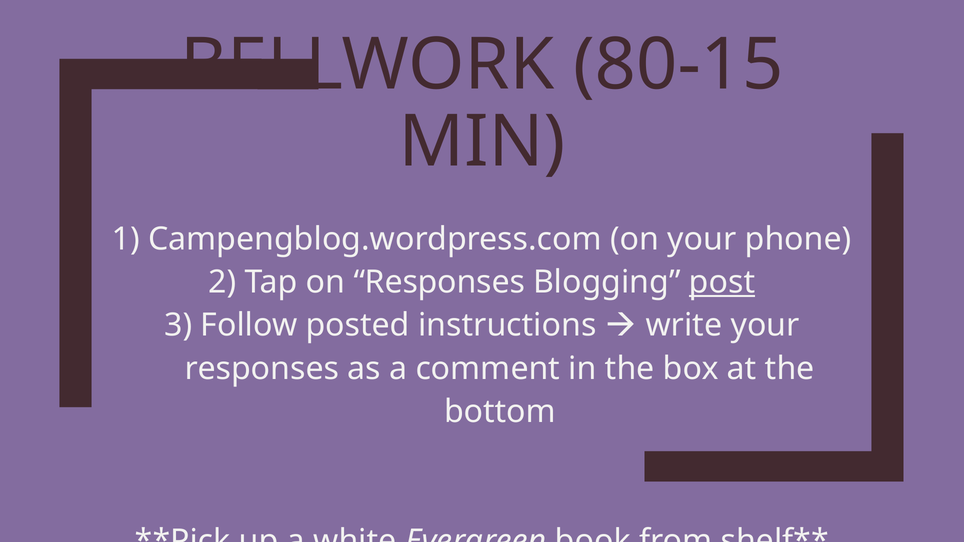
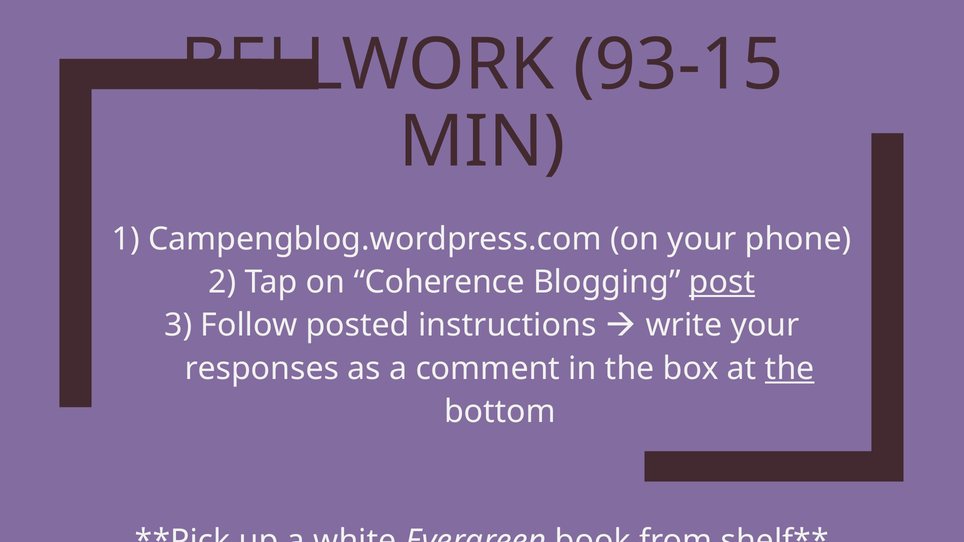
80-15: 80-15 -> 93-15 (678, 65)
on Responses: Responses -> Coherence (439, 282)
the underline: none -> present (790, 369)
